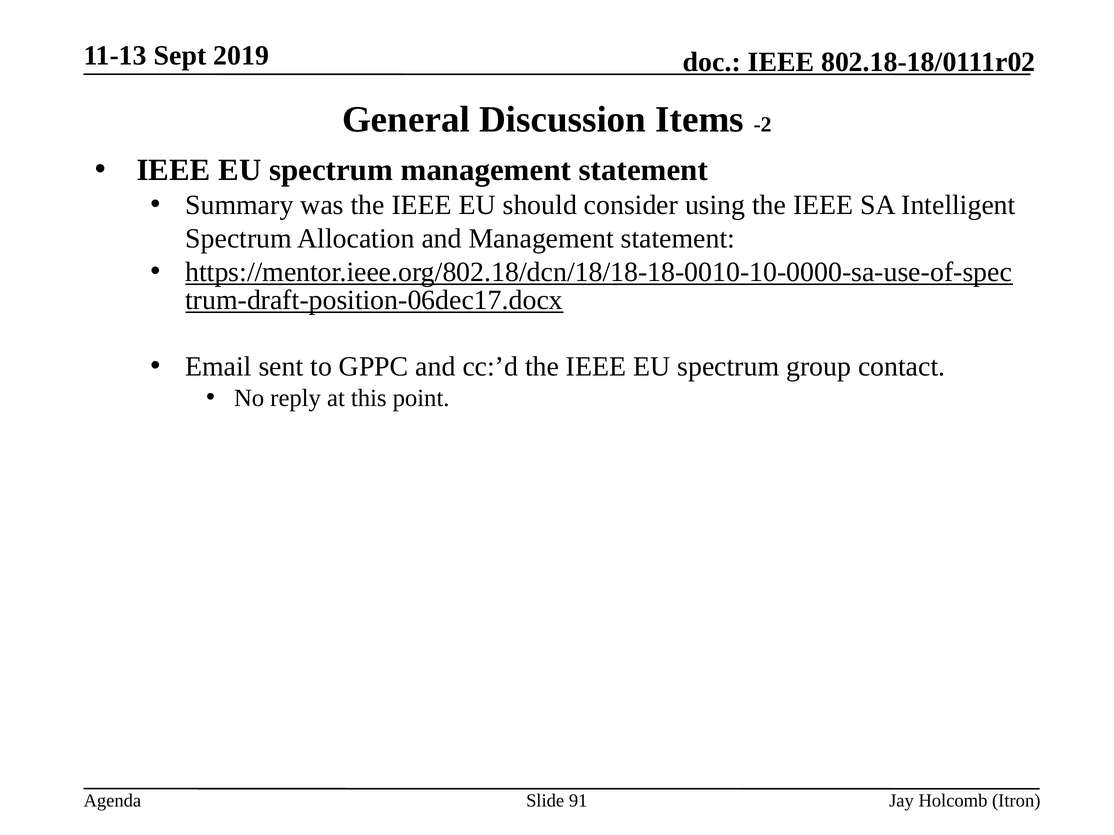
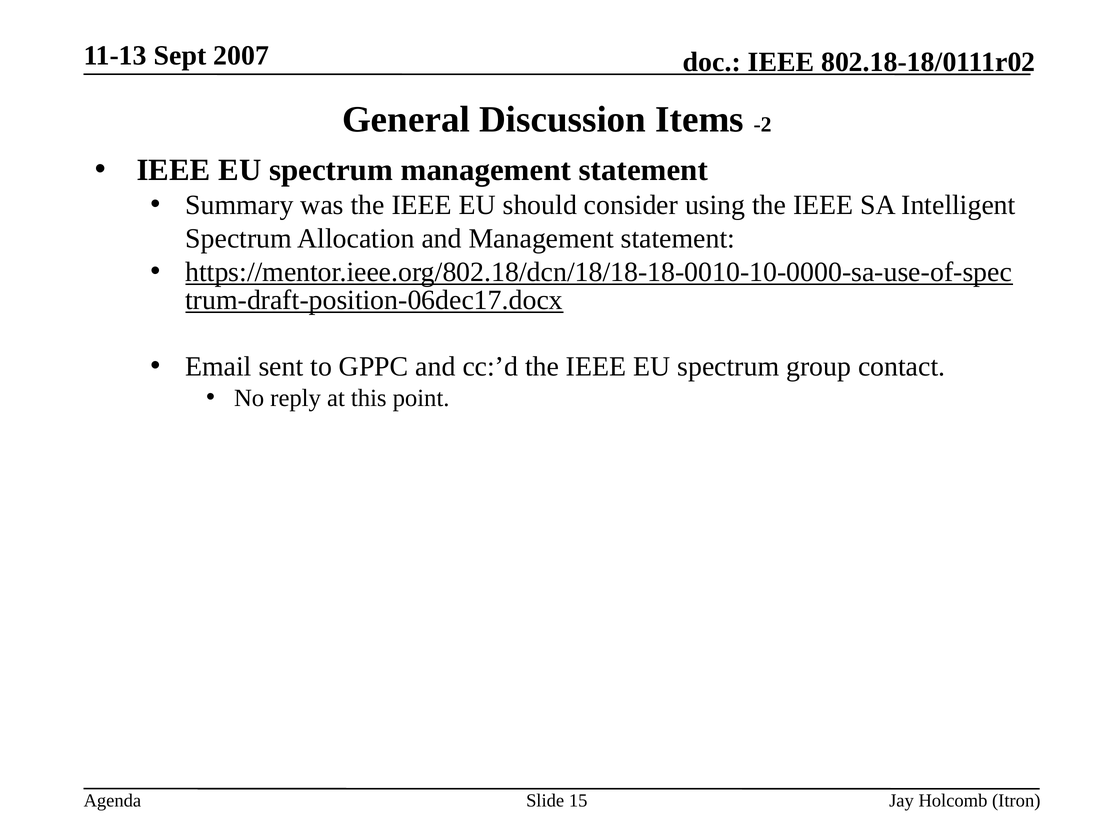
2019: 2019 -> 2007 (241, 56)
91: 91 -> 15 (578, 801)
